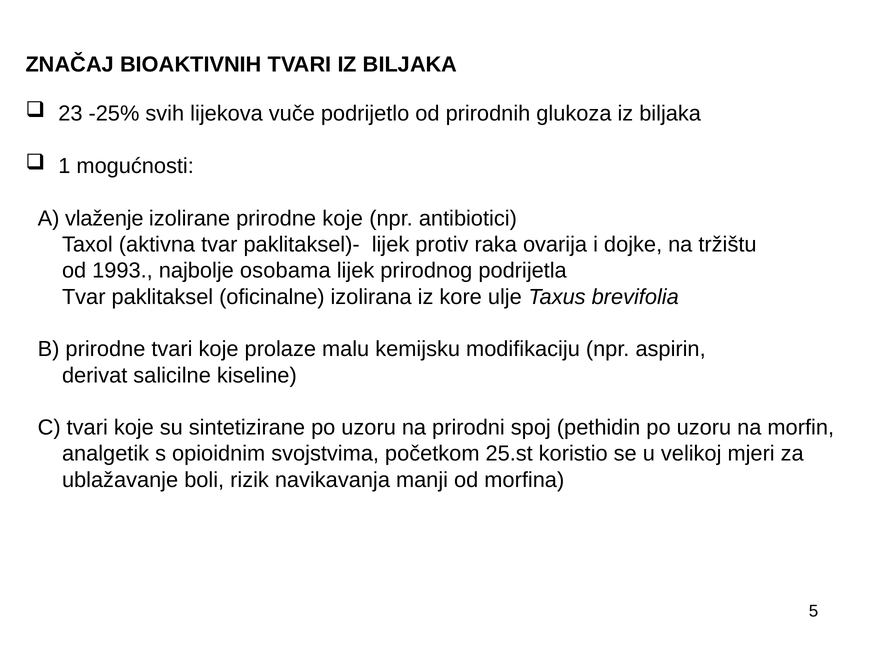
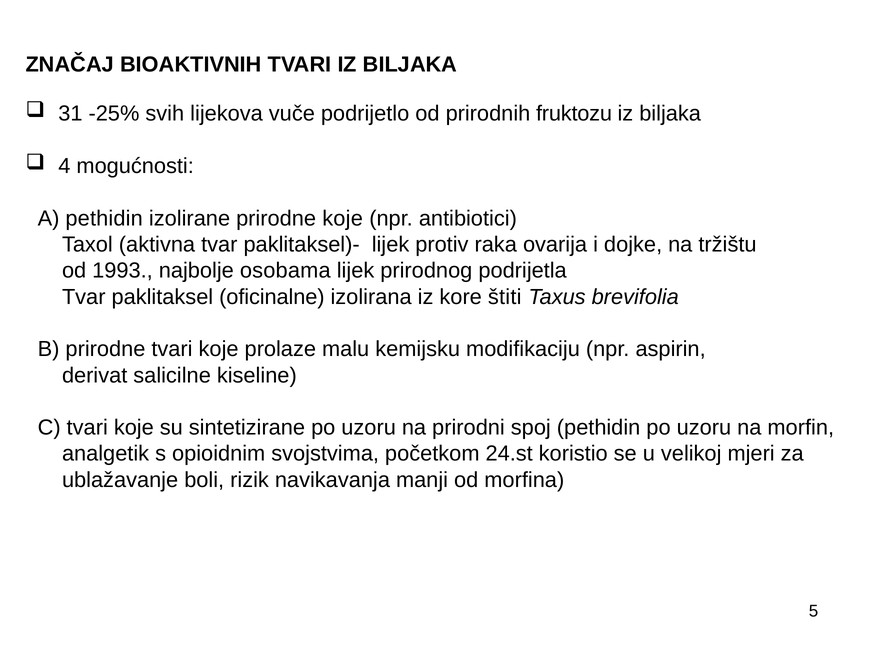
23: 23 -> 31 (70, 114)
glukoza: glukoza -> fruktozu (574, 114)
1: 1 -> 4 (64, 166)
A vlaženje: vlaženje -> pethidin (104, 218)
ulje: ulje -> štiti (505, 297)
25.st: 25.st -> 24.st (509, 454)
